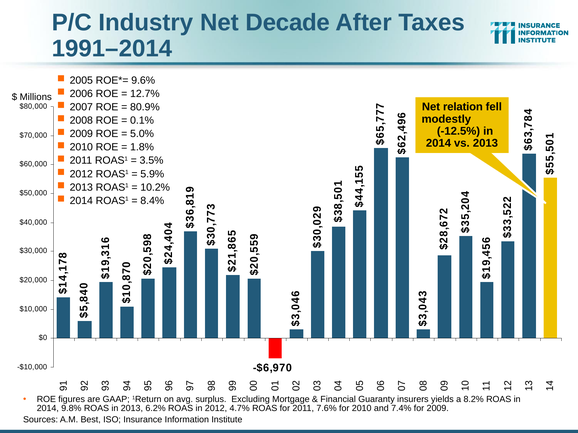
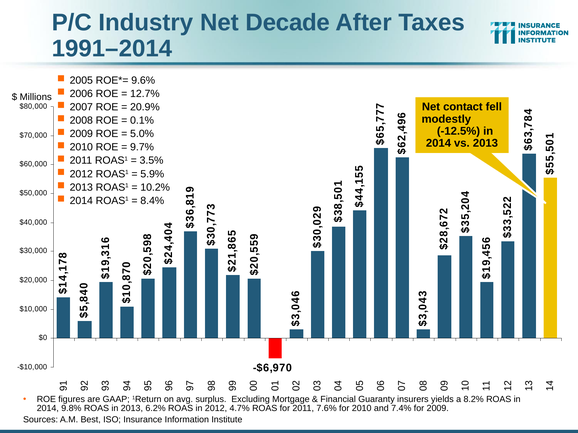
80.9%: 80.9% -> 20.9% (145, 107)
relation: relation -> contact (463, 107)
1.8%: 1.8% -> 9.7% (142, 147)
